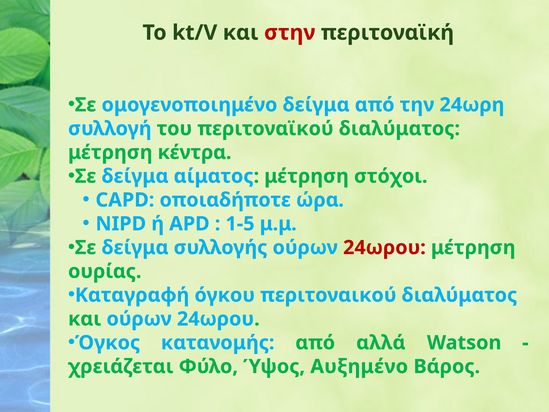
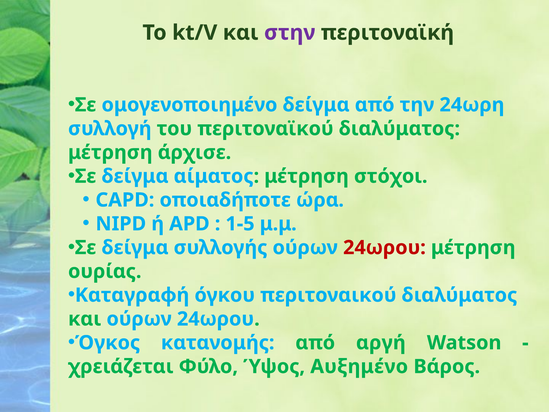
στην colour: red -> purple (290, 33)
κέντρα: κέντρα -> άρχισε (194, 152)
αλλά: αλλά -> αργή (381, 343)
